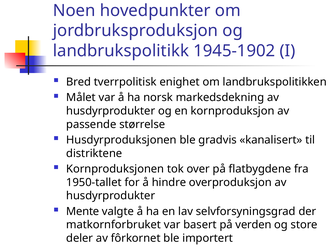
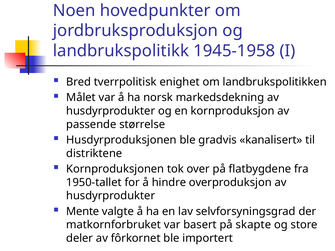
1945-1902: 1945-1902 -> 1945-1958 (234, 51)
verden: verden -> skapte (253, 225)
